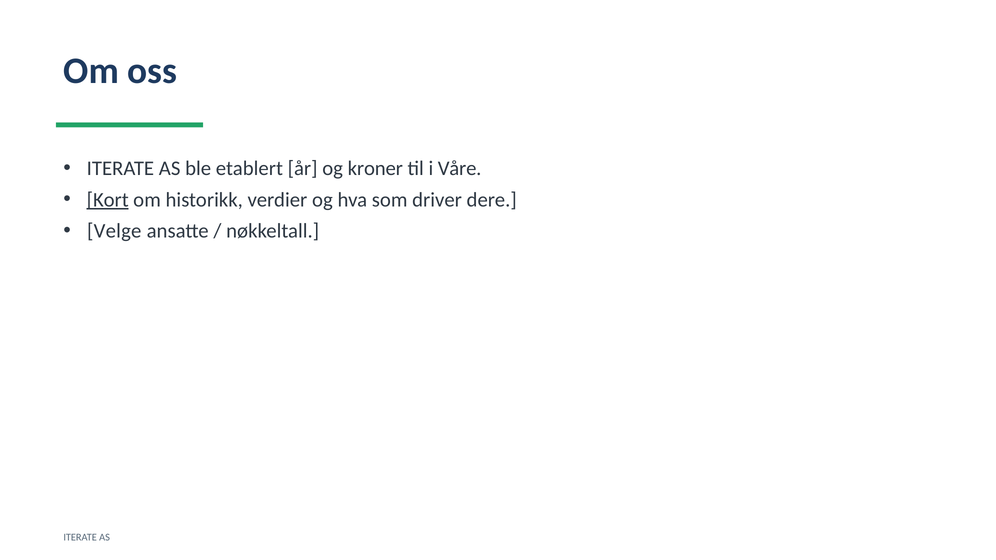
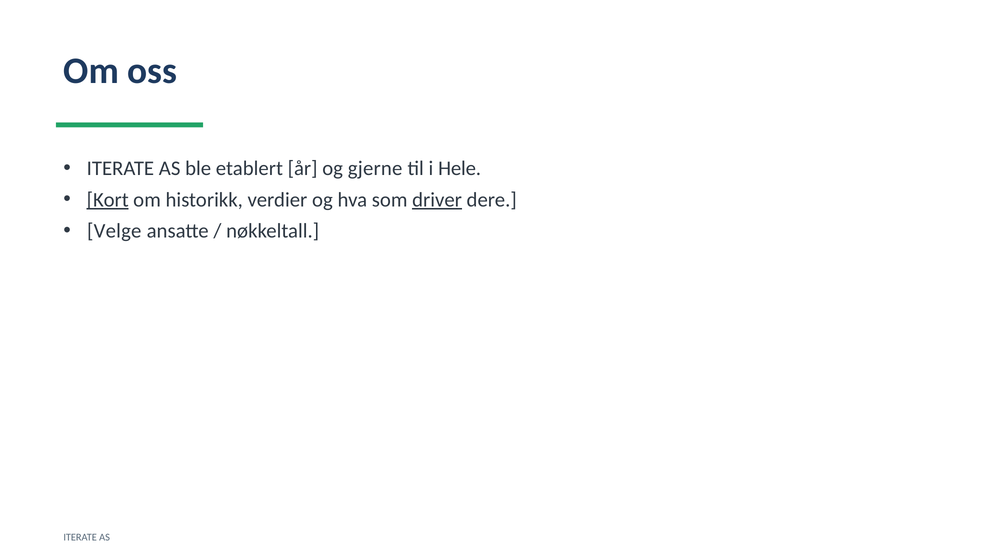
kroner: kroner -> gjerne (375, 169)
Våre: Våre -> Hele (460, 169)
driver underline: none -> present (437, 200)
